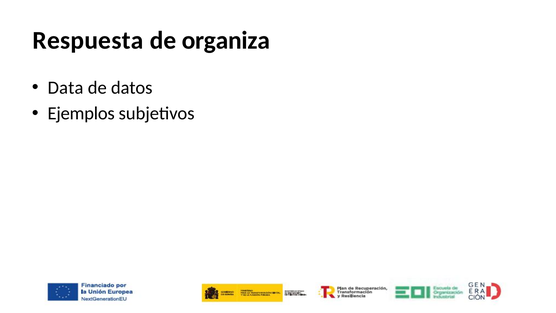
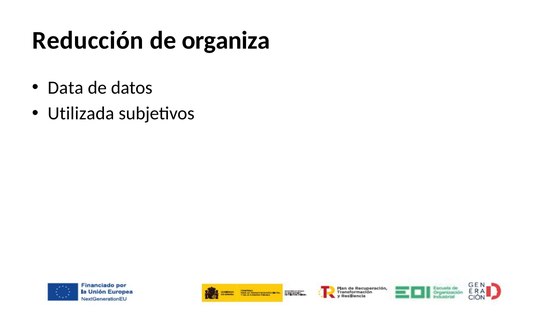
Respuesta: Respuesta -> Reducción (88, 40)
Ejemplos: Ejemplos -> Utilizada (81, 113)
